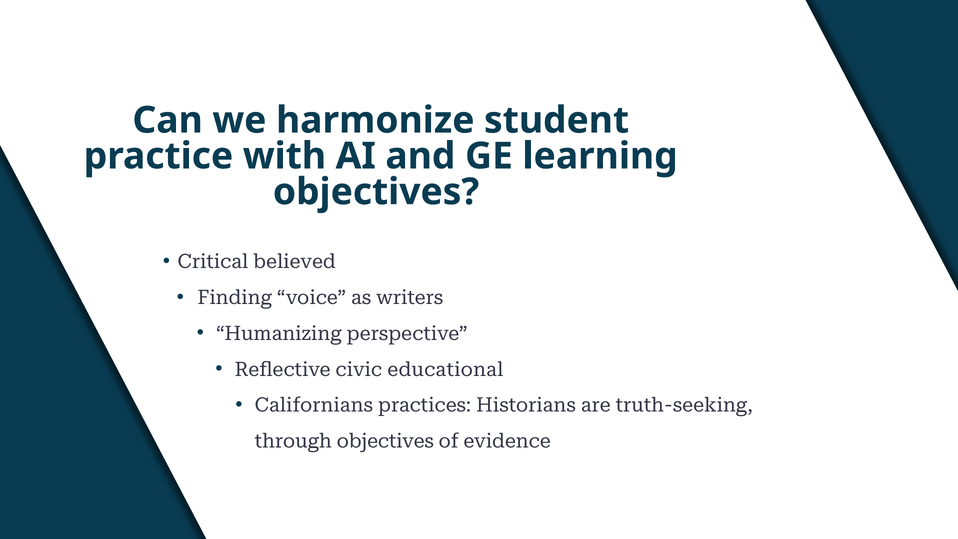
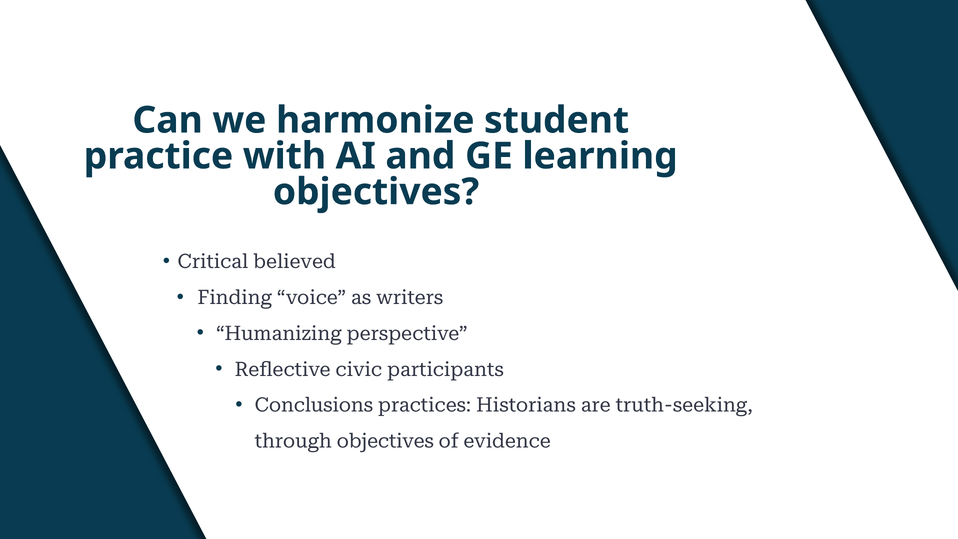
educational: educational -> participants (445, 369)
Californians: Californians -> Conclusions (314, 405)
